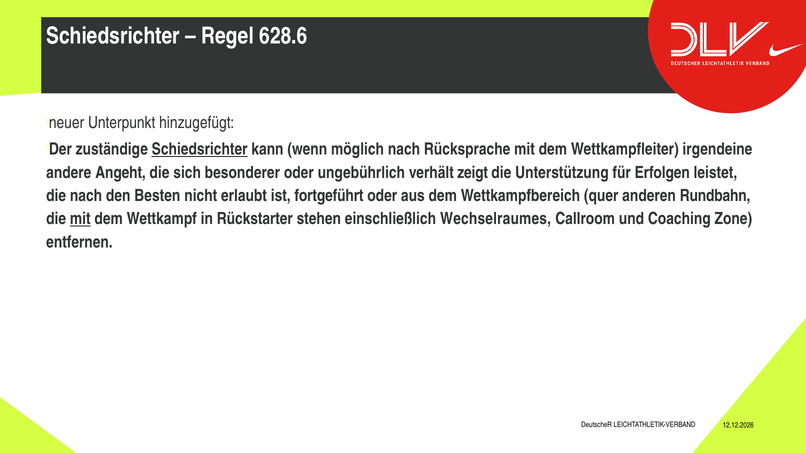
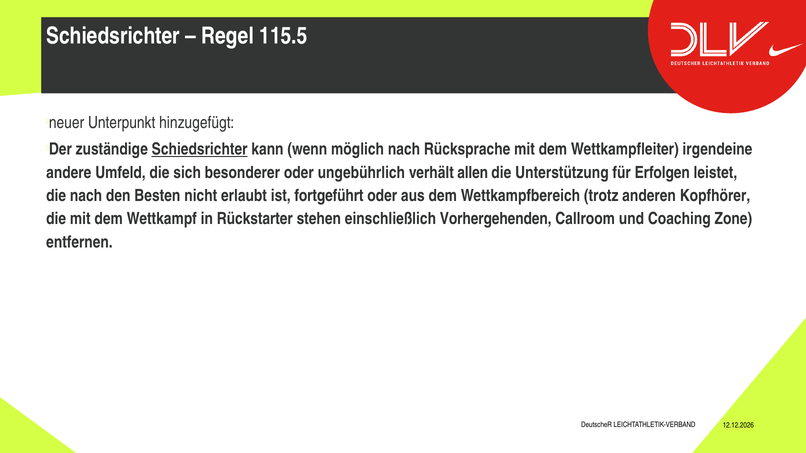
628.6: 628.6 -> 115.5 (283, 36)
Angeht: Angeht -> Umfeld (120, 173)
zeigt: zeigt -> allen (473, 173)
quer: quer -> trotz (601, 196)
Rundbahn: Rundbahn -> Kopfhörer (715, 196)
mit underline: present -> none (80, 219)
Wechselraumes: Wechselraumes -> Vorhergehenden (496, 219)
